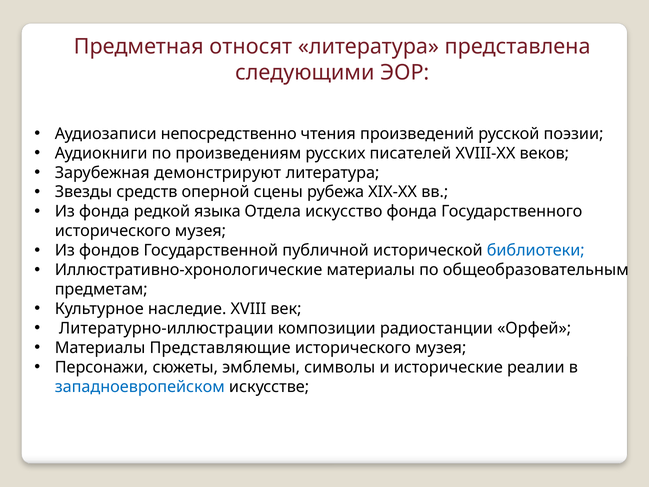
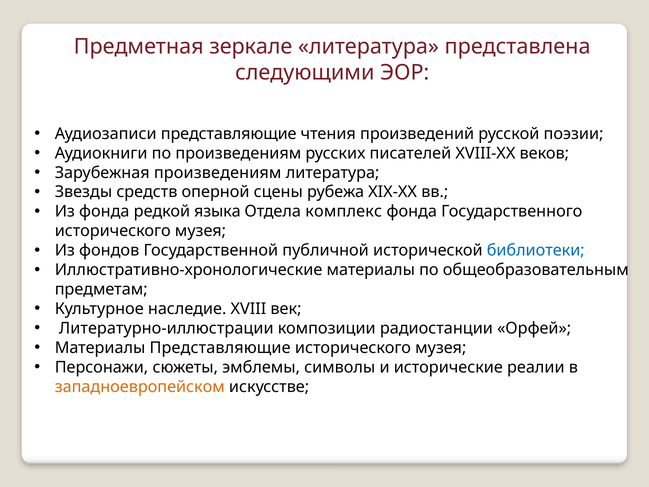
относят: относят -> зеркале (251, 46)
Аудиозаписи непосредственно: непосредственно -> представляющие (229, 134)
Зарубежная демонстрируют: демонстрируют -> произведениям (218, 173)
искусство: искусство -> комплекс (344, 211)
западноевропейском colour: blue -> orange (140, 387)
